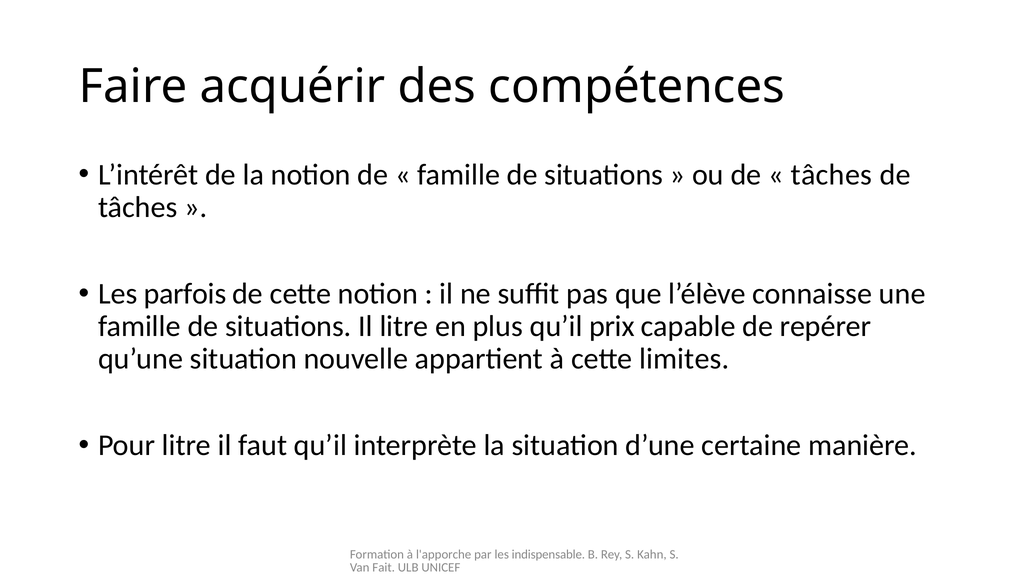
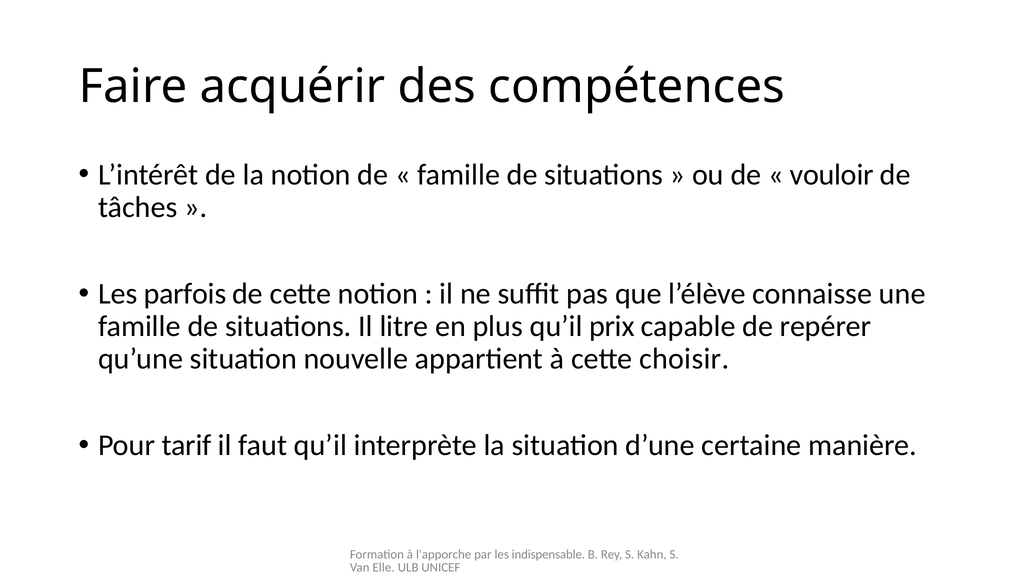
tâches: tâches -> vouloir (832, 175)
limites: limites -> choisir (684, 359)
Pour litre: litre -> tarif (187, 446)
Fait: Fait -> Elle (384, 568)
